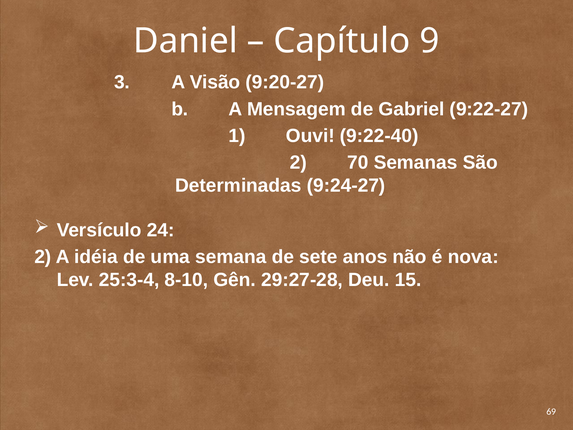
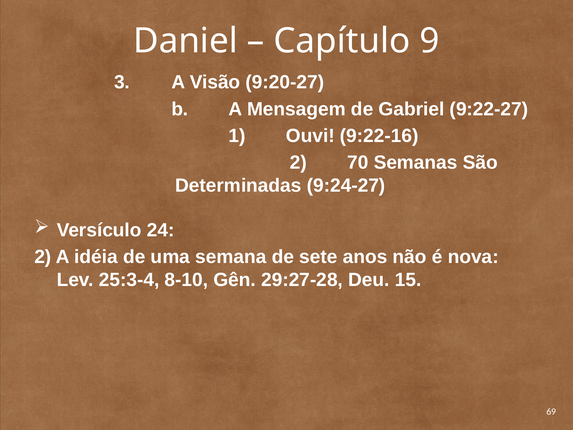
9:22-40: 9:22-40 -> 9:22-16 (379, 136)
